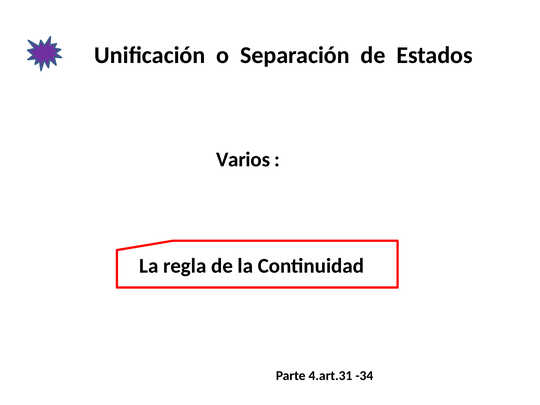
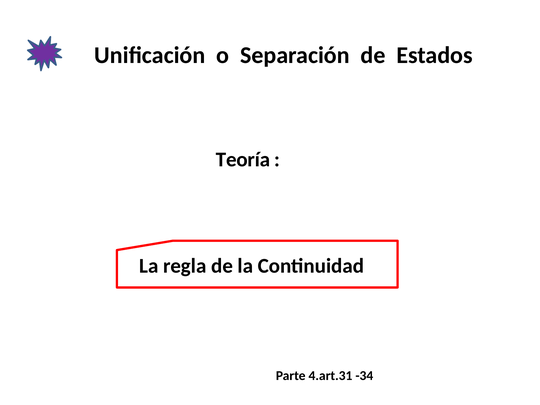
Varios: Varios -> Teoría (243, 160)
